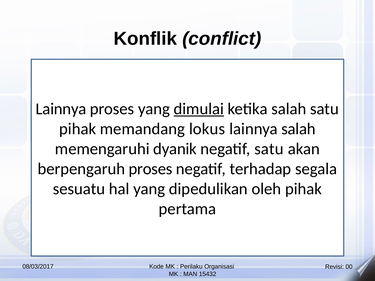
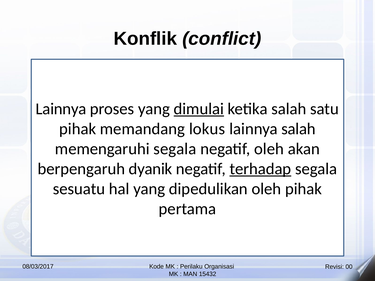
memengaruhi dyanik: dyanik -> segala (175, 149)
negatif satu: satu -> oleh (269, 149)
berpengaruh proses: proses -> dyanik (151, 169)
terhadap underline: none -> present (260, 169)
